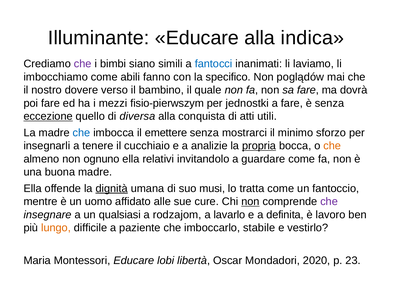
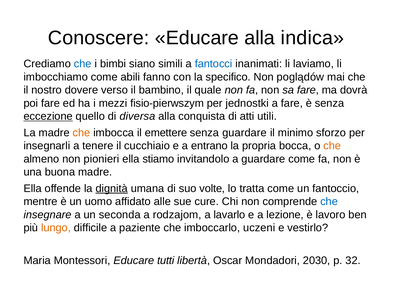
Illuminante: Illuminante -> Conoscere (99, 38)
che colour: purple -> blue (83, 64)
che colour: blue -> orange (81, 133)
senza mostrarci: mostrarci -> guardare (245, 133)
analizie: analizie -> entrano (209, 146)
propria underline: present -> none (259, 146)
ognuno: ognuno -> pionieri (101, 159)
relativi: relativi -> stiamo (158, 159)
musi: musi -> volte (212, 188)
non underline: present -> none (250, 201)
che colour: purple -> blue (329, 201)
qualsiasi: qualsiasi -> seconda (120, 214)
definita: definita -> lezione (285, 214)
stabile: stabile -> uczeni (259, 228)
lobi: lobi -> tutti (166, 260)
2020: 2020 -> 2030 (317, 260)
23: 23 -> 32 (353, 260)
